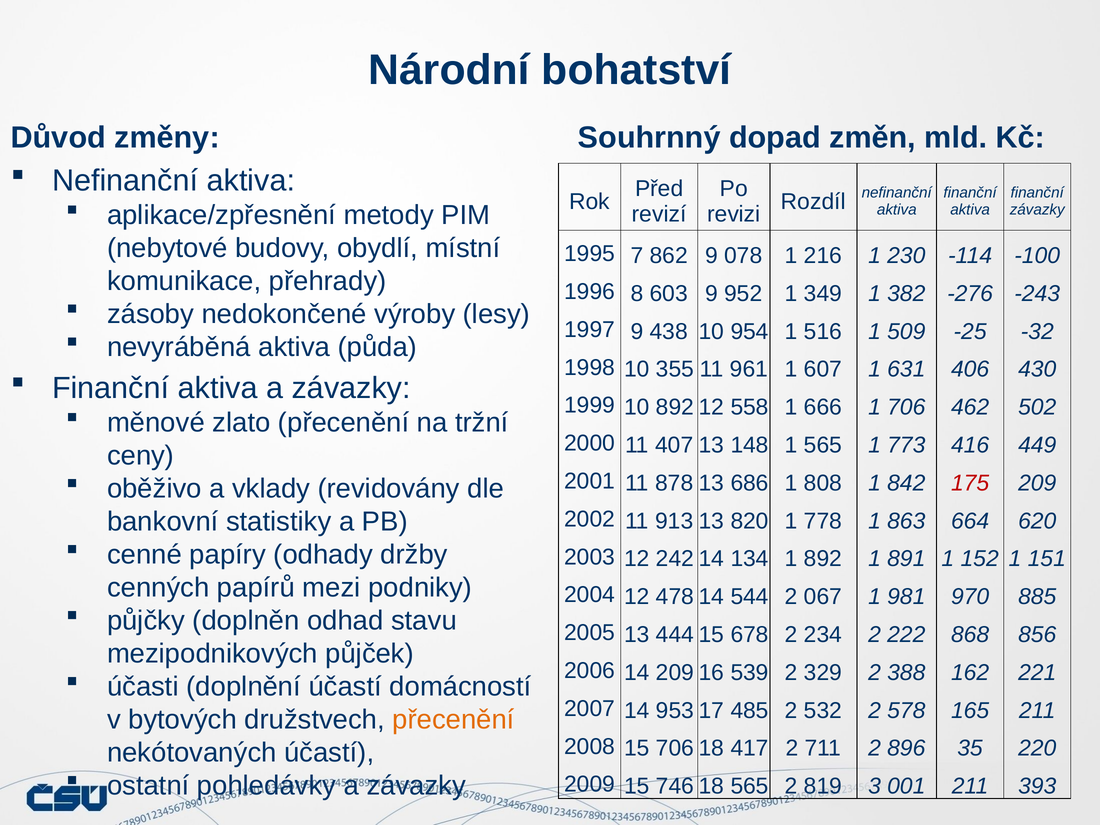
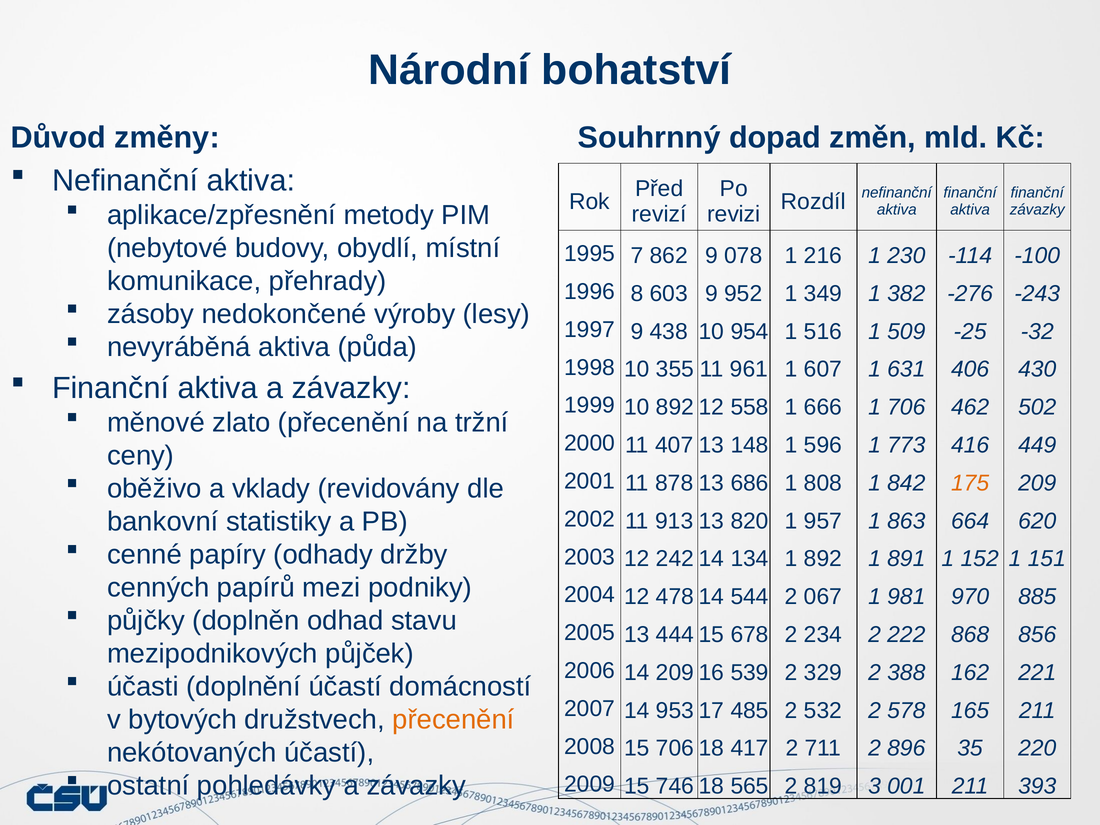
1 565: 565 -> 596 (823, 445)
175 colour: red -> orange (970, 483)
778: 778 -> 957 (823, 521)
